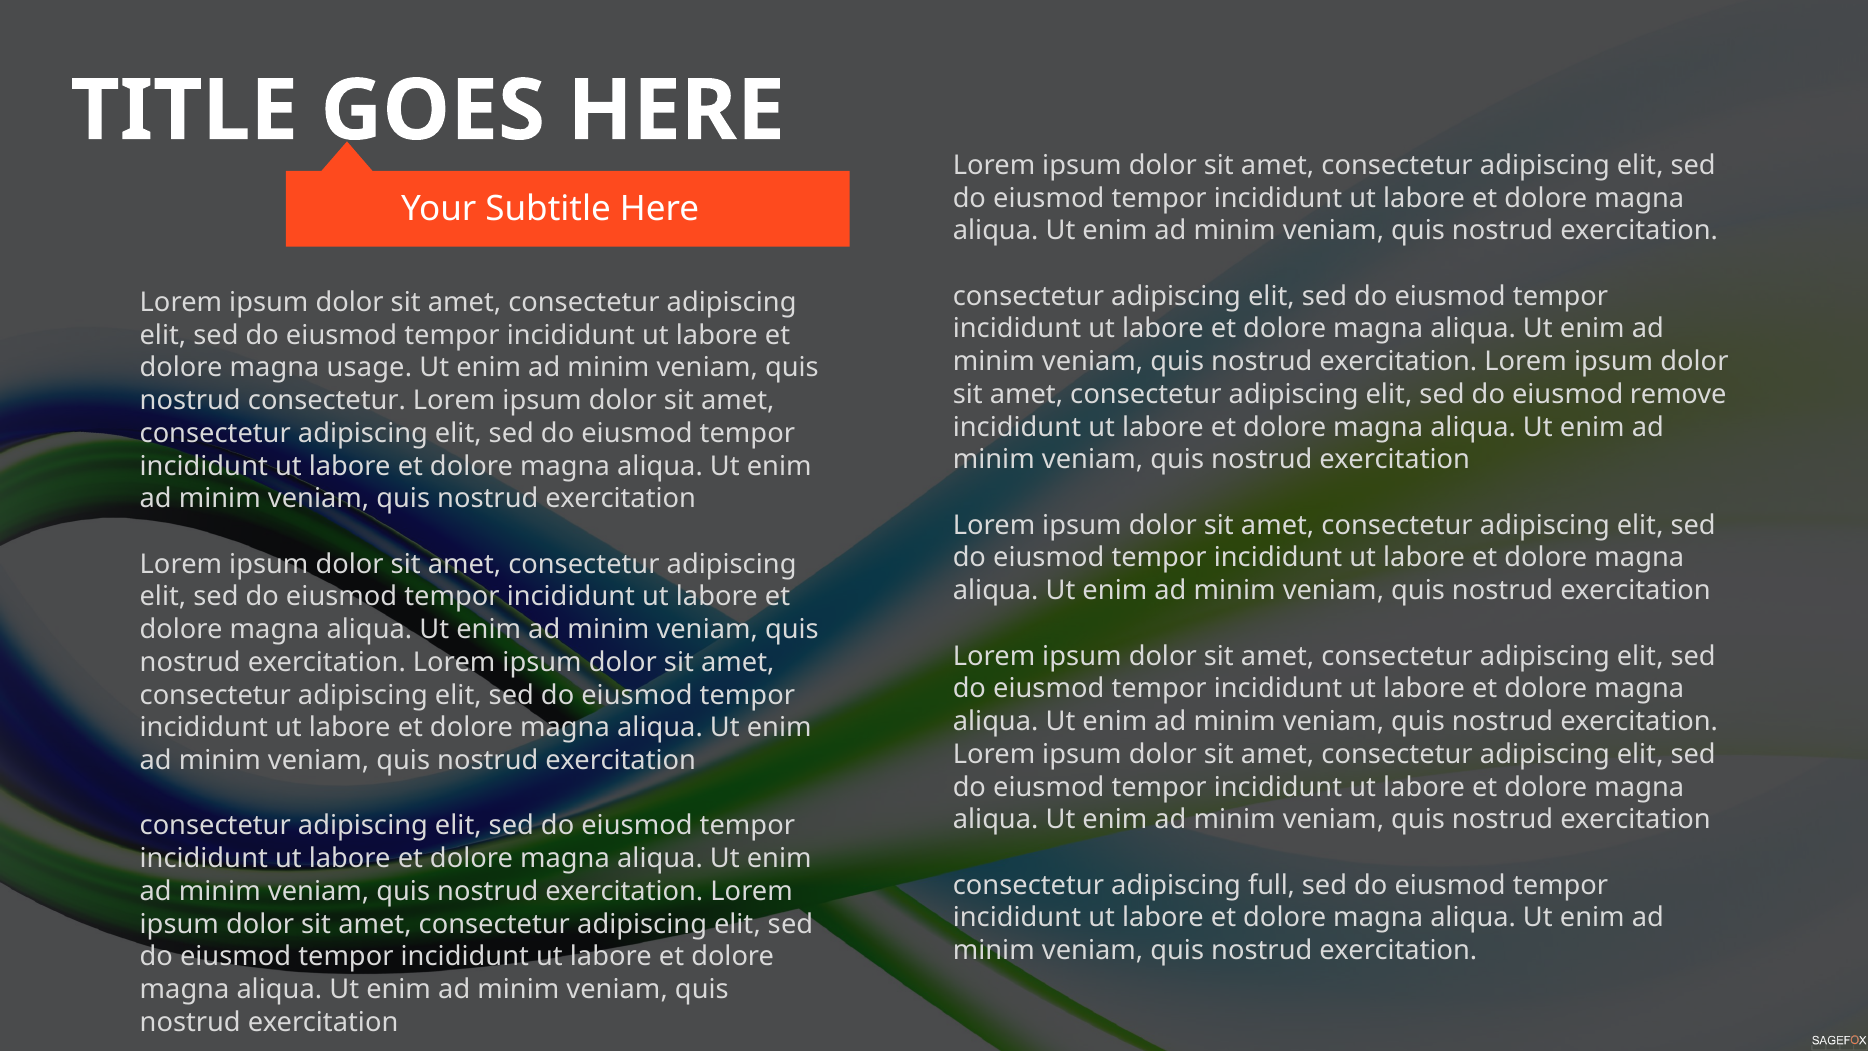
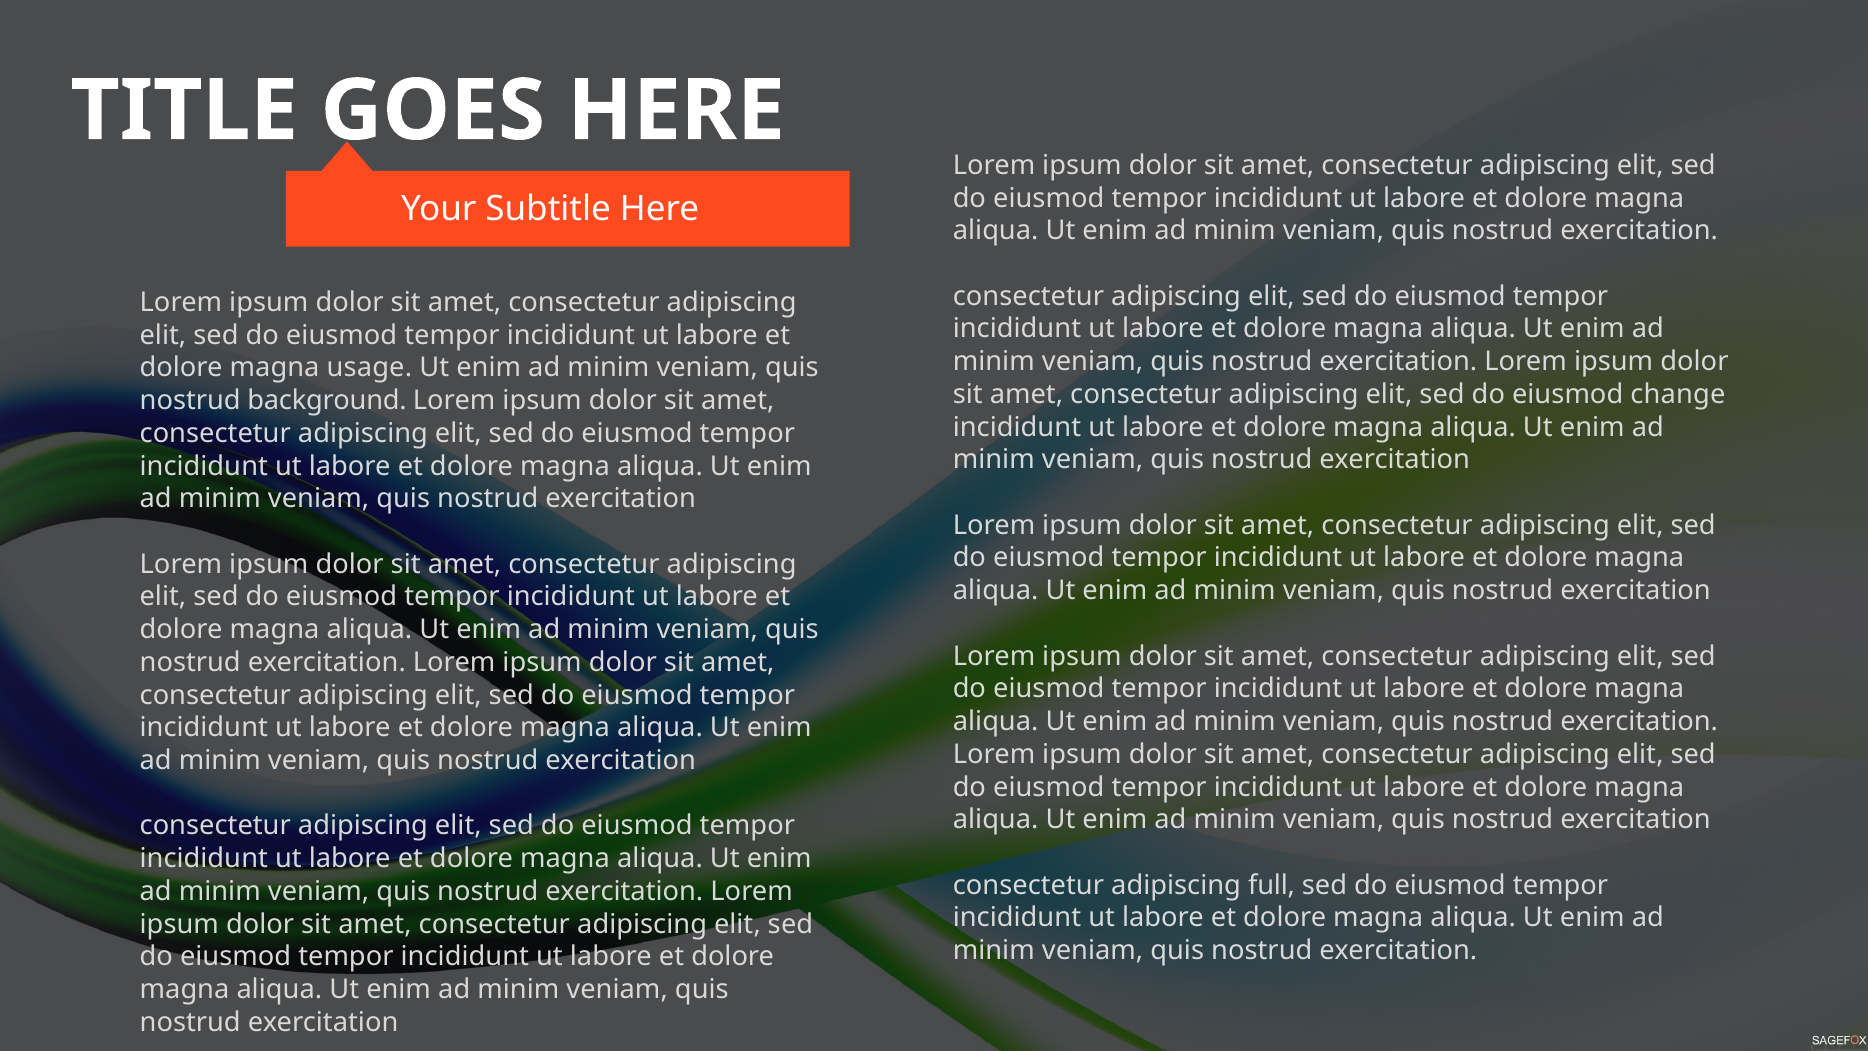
remove: remove -> change (1678, 394)
nostrud consectetur: consectetur -> background (327, 401)
